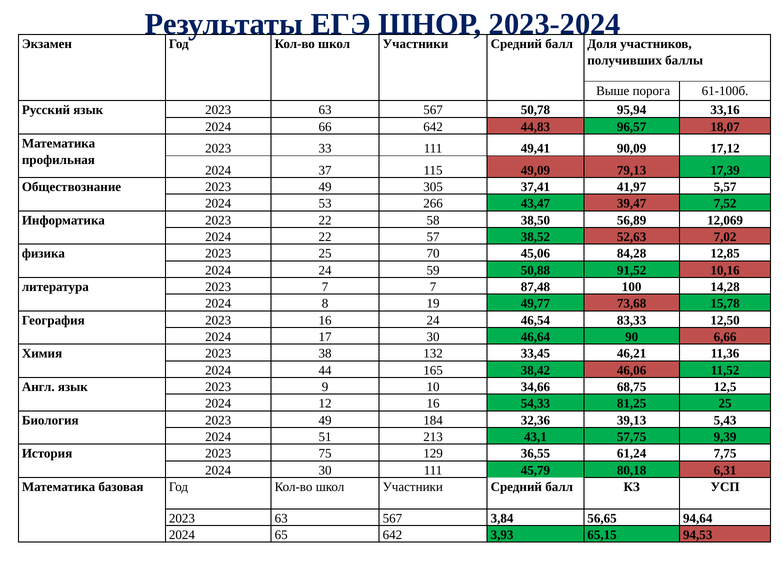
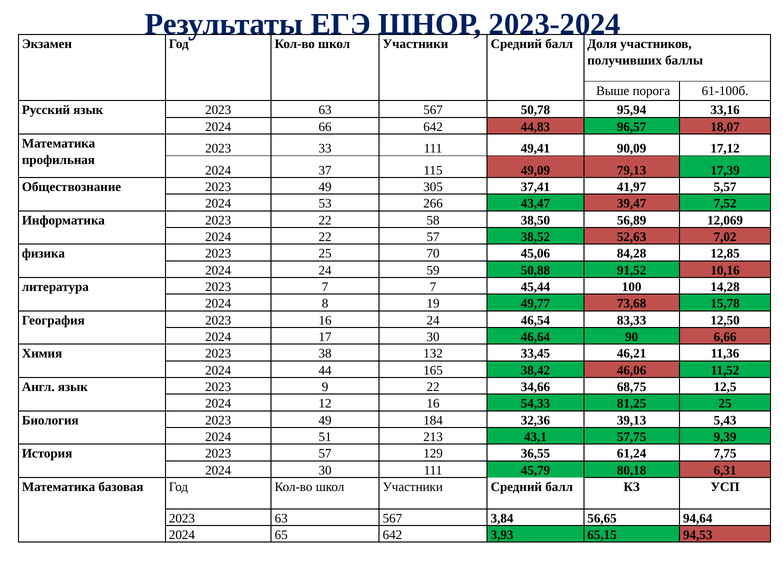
87,48: 87,48 -> 45,44 (535, 287)
9 10: 10 -> 22 (433, 387)
2023 75: 75 -> 57 (325, 454)
